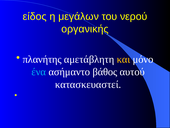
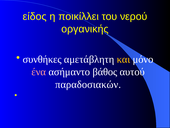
μεγάλων: μεγάλων -> ποικίλλει (79, 16)
πλανήτης: πλανήτης -> συνθήκες (42, 59)
ένα colour: light blue -> pink (39, 72)
κατασκευαστεί: κατασκευαστεί -> παραδοσιακών (88, 84)
